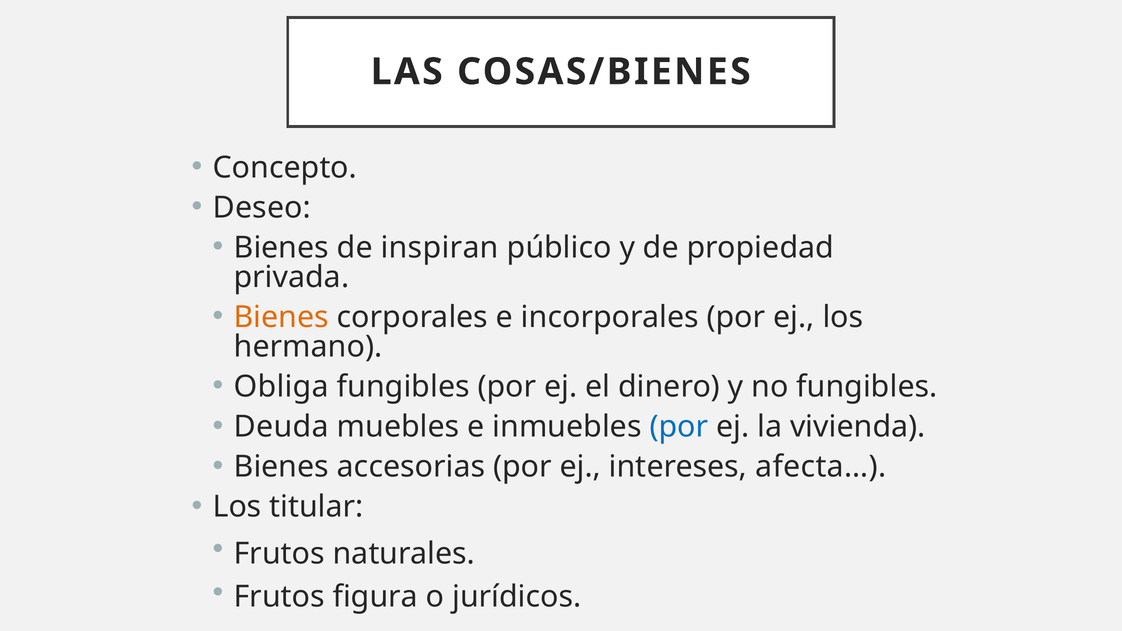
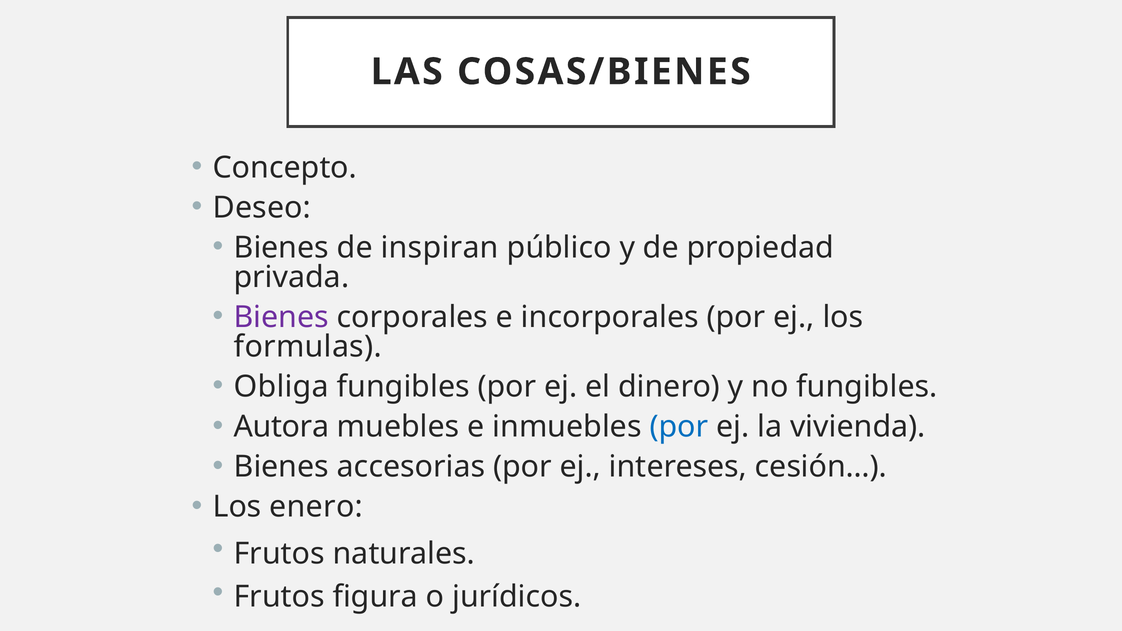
Bienes colour: orange -> purple (281, 317)
hermano: hermano -> formulas (308, 347)
Deuda: Deuda -> Autora (281, 427)
afecta…: afecta… -> cesión… (821, 467)
titular: titular -> enero (316, 507)
